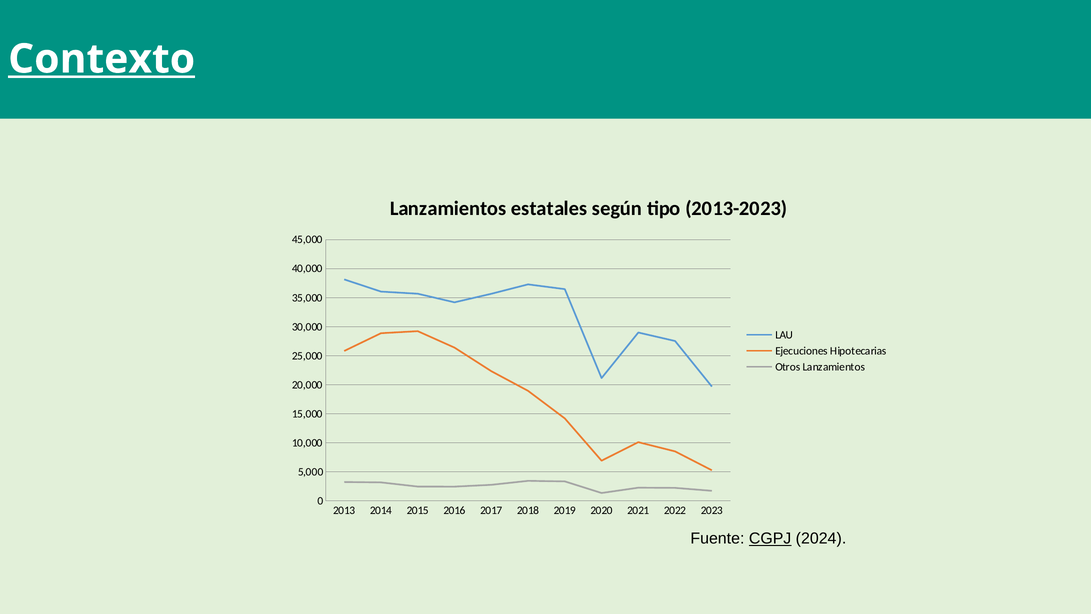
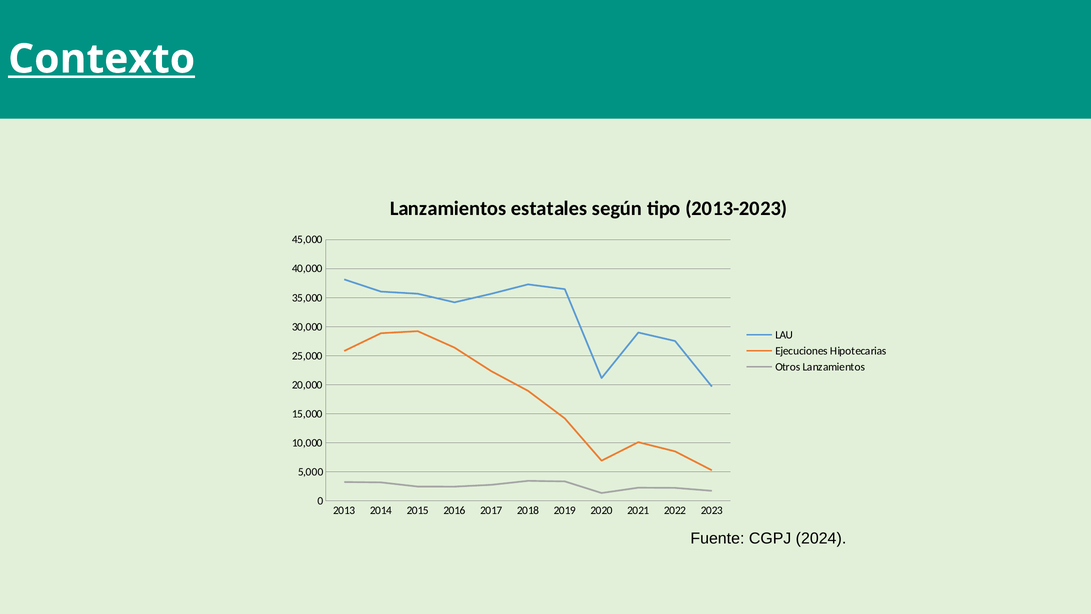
CGPJ underline: present -> none (770, 538)
